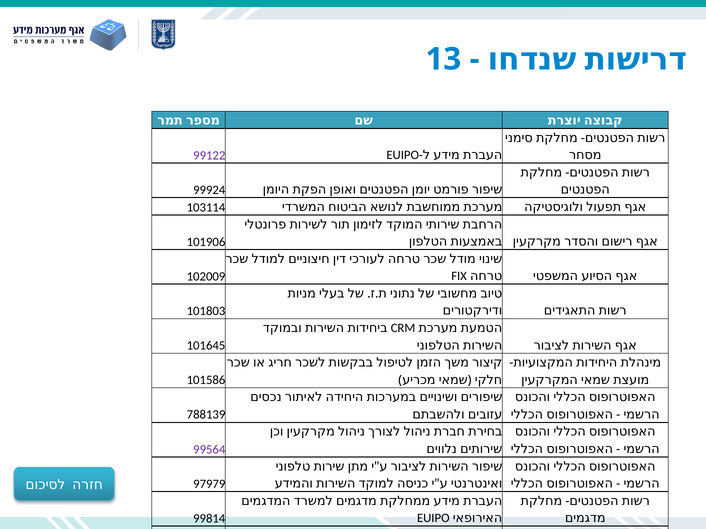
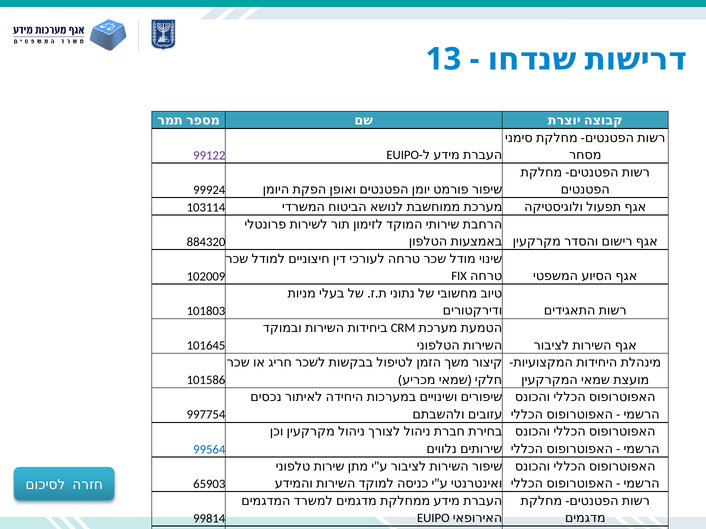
101906: 101906 -> 884320 (206, 242)
788139: 788139 -> 997754 (206, 415)
99564 colour: purple -> blue (209, 450)
97979: 97979 -> 65903 (209, 484)
